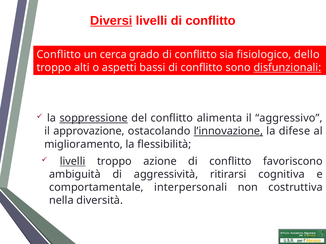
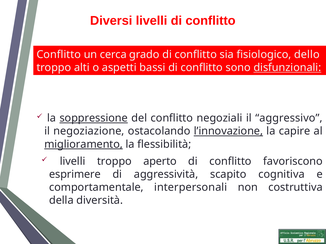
Diversi underline: present -> none (111, 21)
alimenta: alimenta -> negoziali (220, 118)
approvazione: approvazione -> negoziazione (89, 131)
difese: difese -> capire (295, 131)
miglioramento underline: none -> present (84, 144)
livelli underline: present -> none (73, 162)
azione: azione -> aperto (160, 162)
ambiguità: ambiguità -> esprimere (75, 175)
ritirarsi: ritirarsi -> scapito (228, 175)
nella: nella -> della (61, 201)
